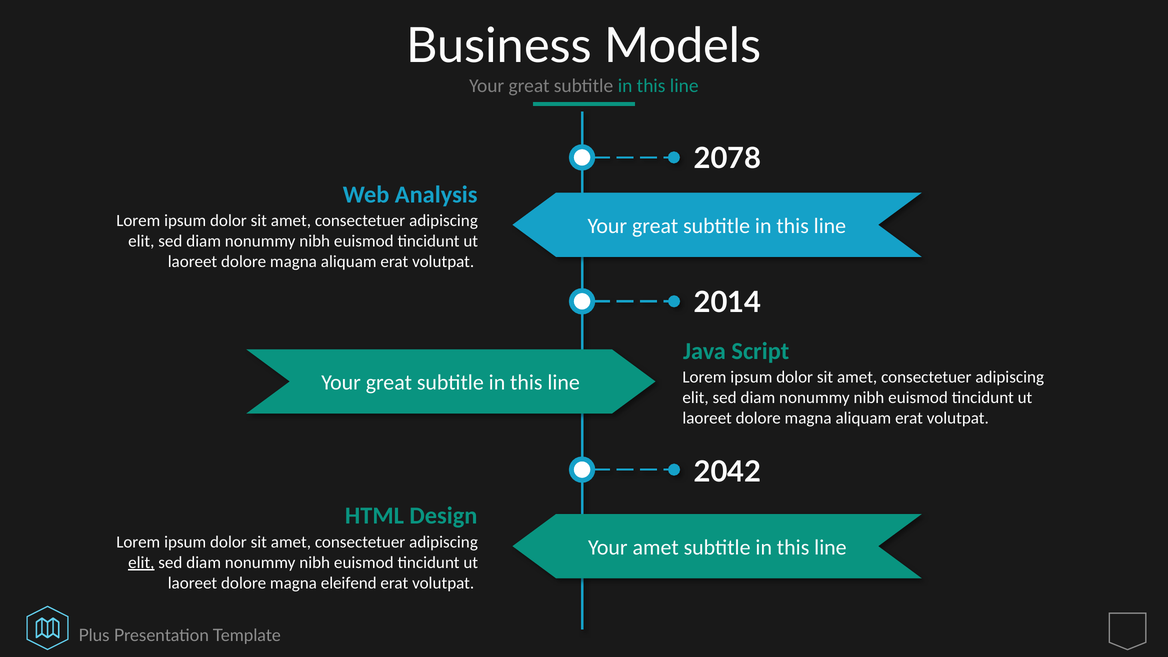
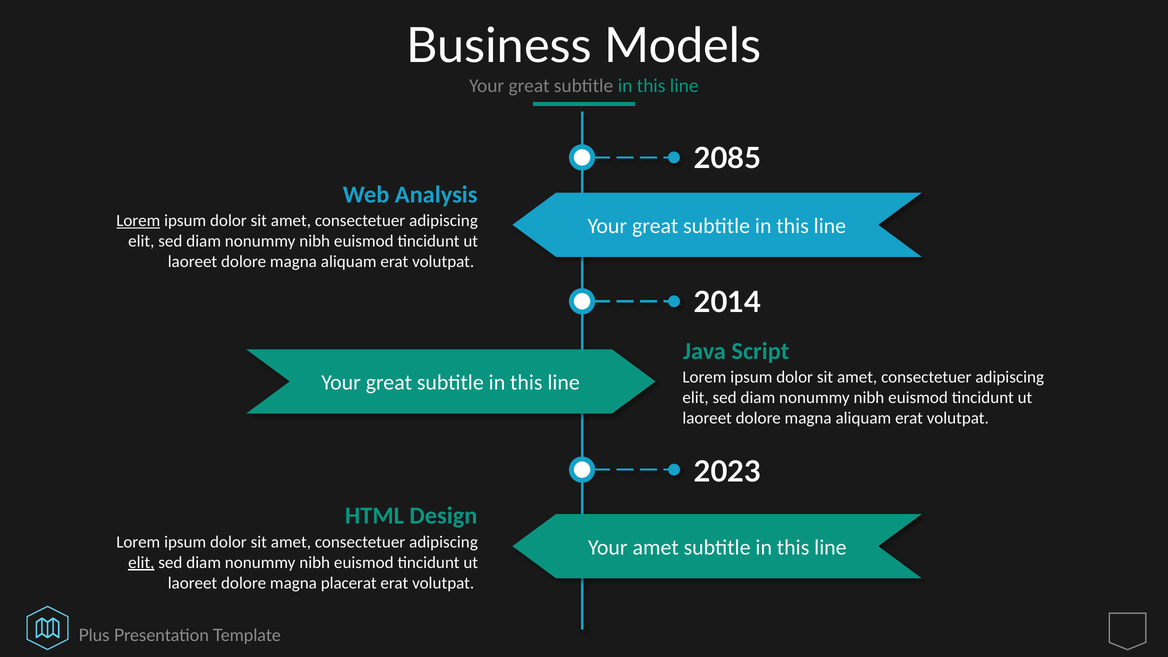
2078: 2078 -> 2085 (727, 159)
Lorem underline: none -> present (138, 221)
2042: 2042 -> 2023 (727, 472)
eleifend: eleifend -> placerat (349, 583)
